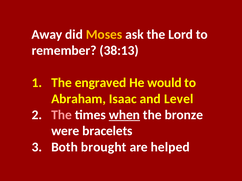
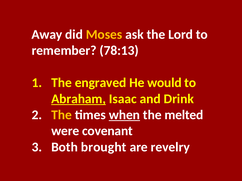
38:13: 38:13 -> 78:13 (119, 51)
Abraham underline: none -> present (79, 99)
Level: Level -> Drink (179, 99)
The colour: pink -> yellow (62, 115)
bronze: bronze -> melted (184, 115)
bracelets: bracelets -> covenant (107, 131)
helped: helped -> revelry (170, 147)
